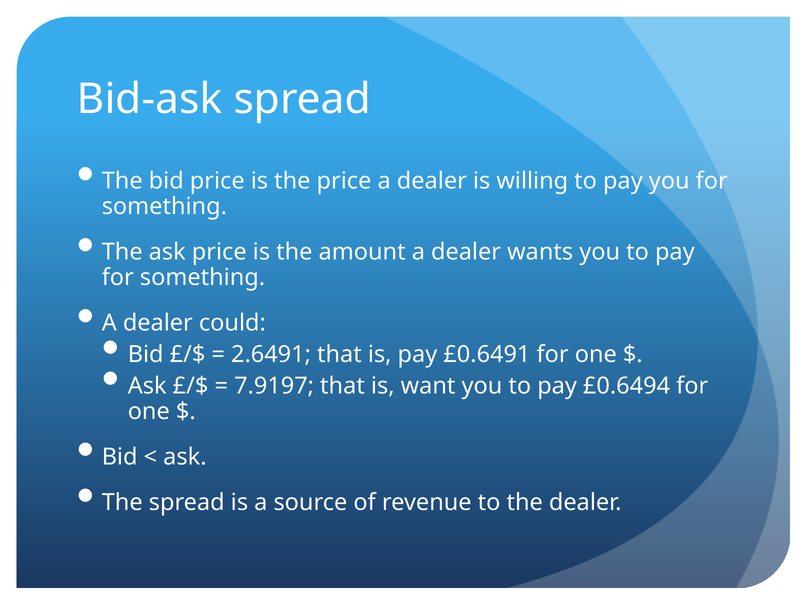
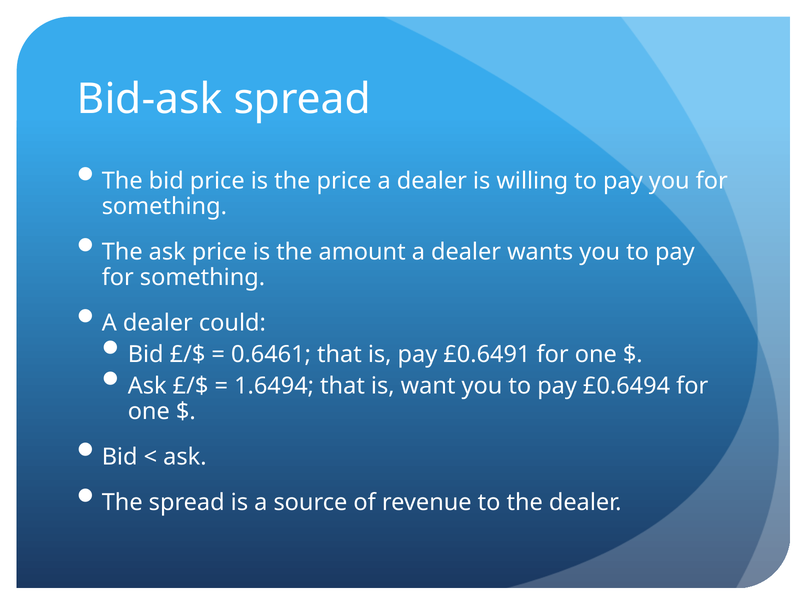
2.6491: 2.6491 -> 0.6461 (271, 355)
7.9197: 7.9197 -> 1.6494 (274, 386)
